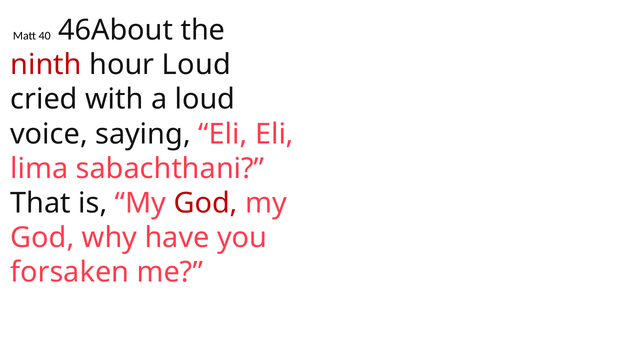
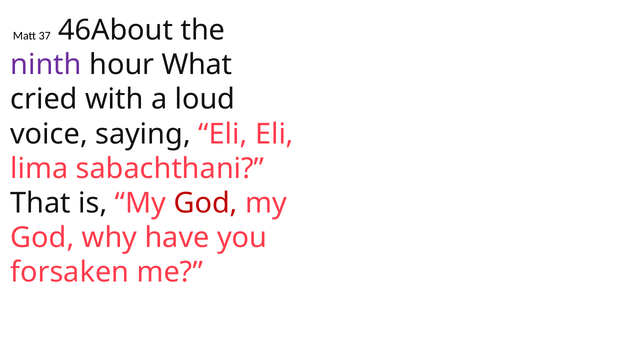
40: 40 -> 37 (45, 36)
ninth colour: red -> purple (46, 65)
hour Loud: Loud -> What (197, 65)
